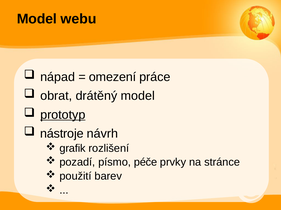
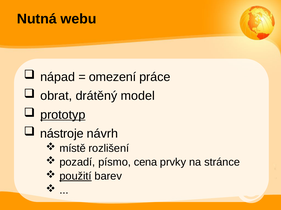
Model: Model -> Nutná (37, 19)
grafik: grafik -> místě (73, 149)
péče: péče -> cena (146, 163)
použití underline: none -> present (76, 177)
